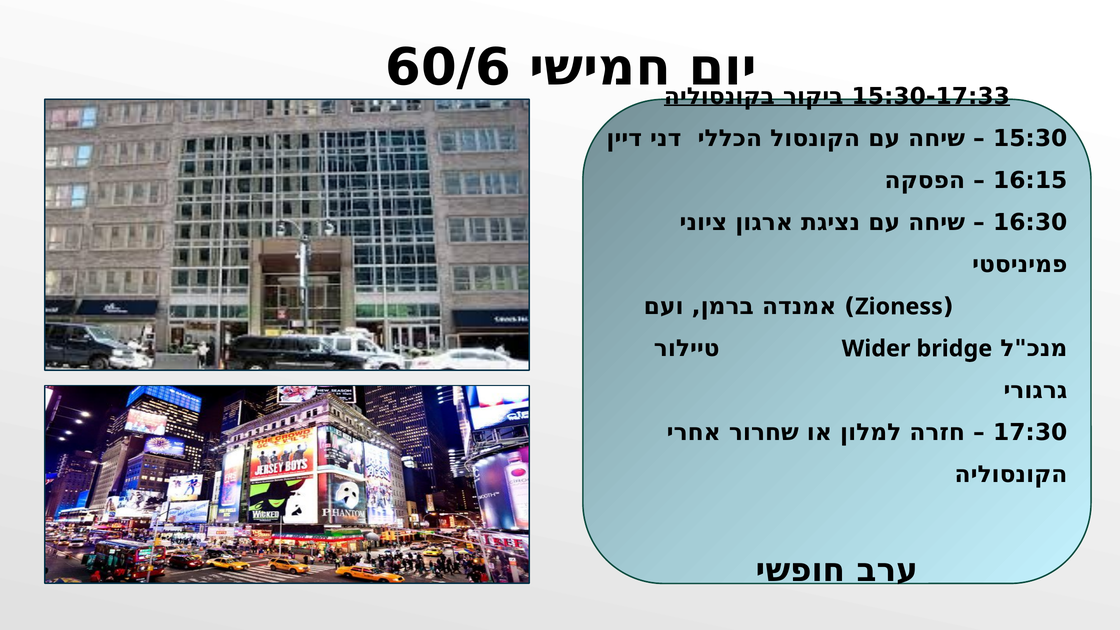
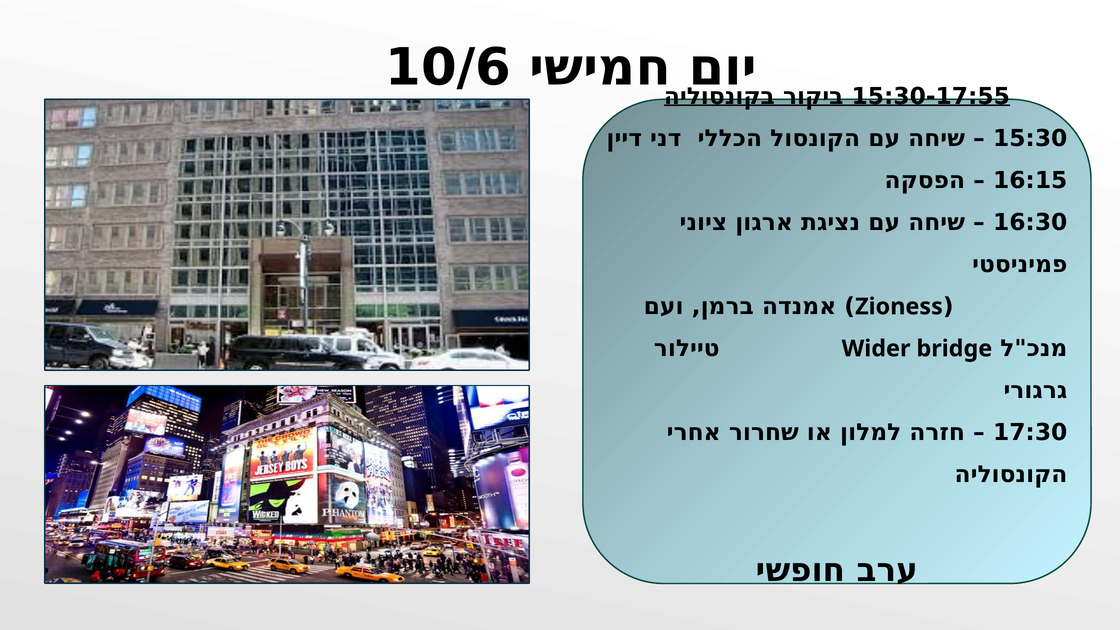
60/6: 60/6 -> 10/6 (448, 68)
15:30-17:33: 15:30-17:33 -> 15:30-17:55 (931, 97)
